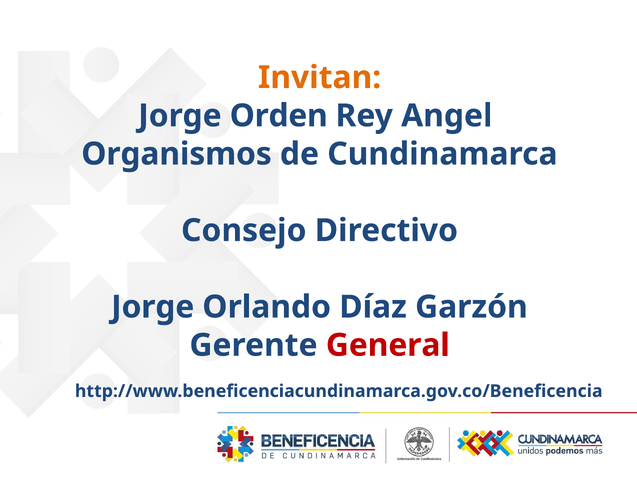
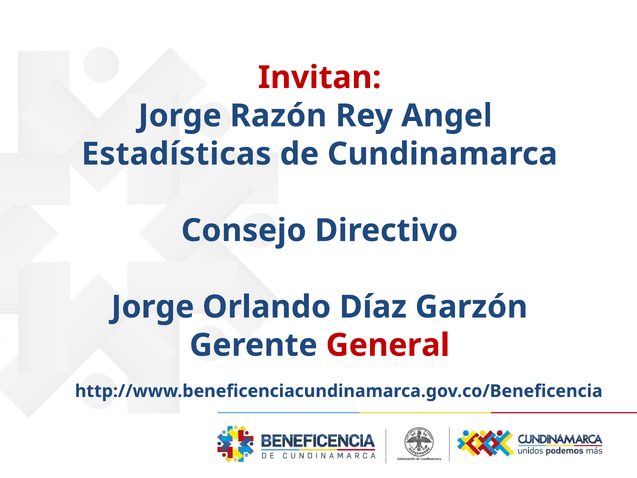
Invitan colour: orange -> red (320, 78)
Orden: Orden -> Razón (278, 116)
Organismos: Organismos -> Estadísticas (176, 154)
